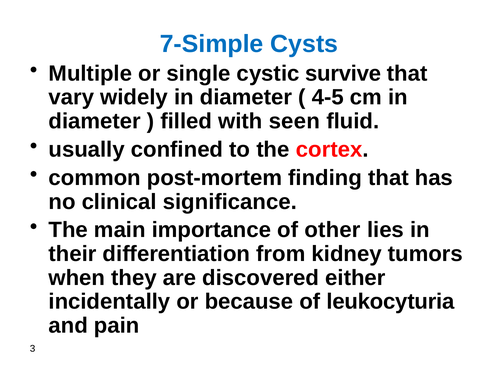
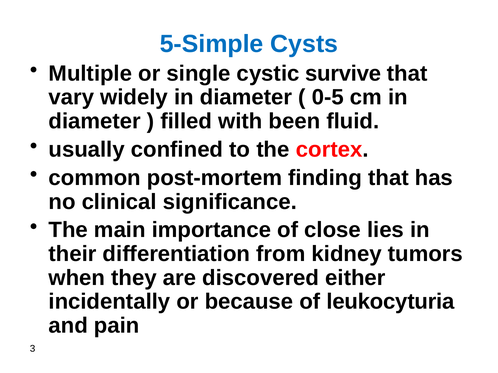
7-Simple: 7-Simple -> 5-Simple (212, 44)
4-5: 4-5 -> 0-5 (328, 97)
seen: seen -> been (294, 121)
other: other -> close (333, 230)
